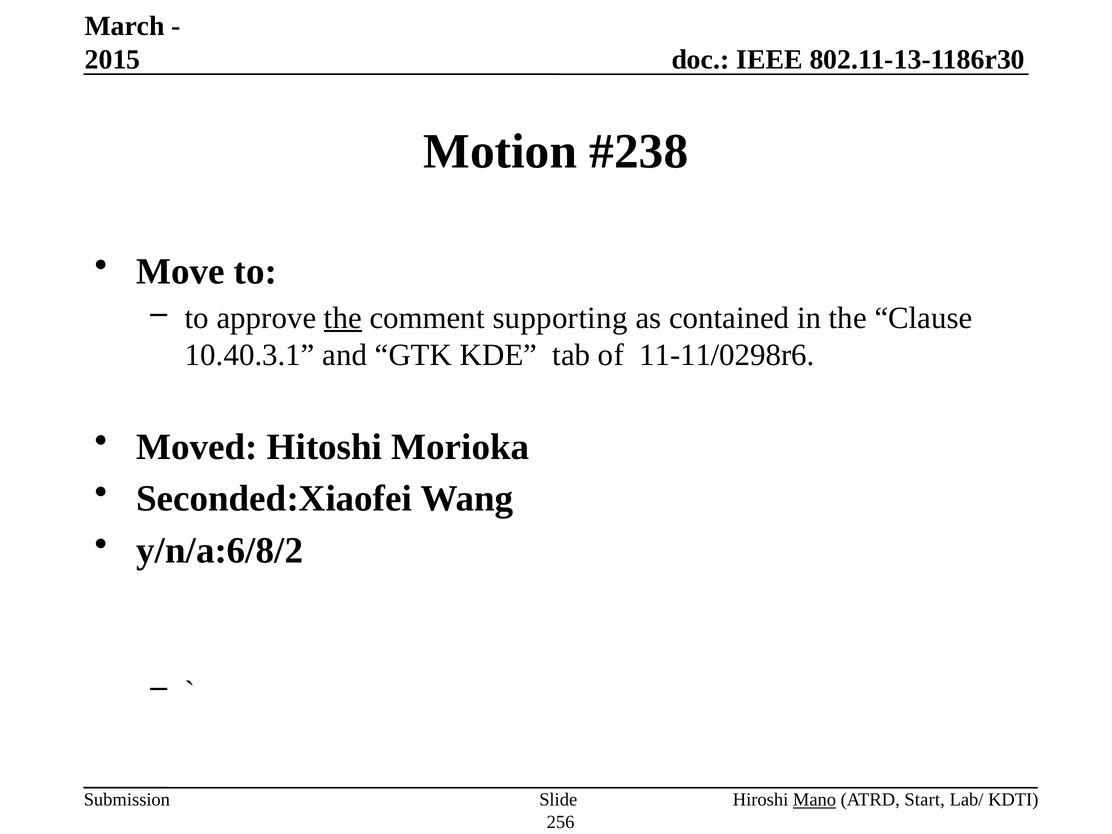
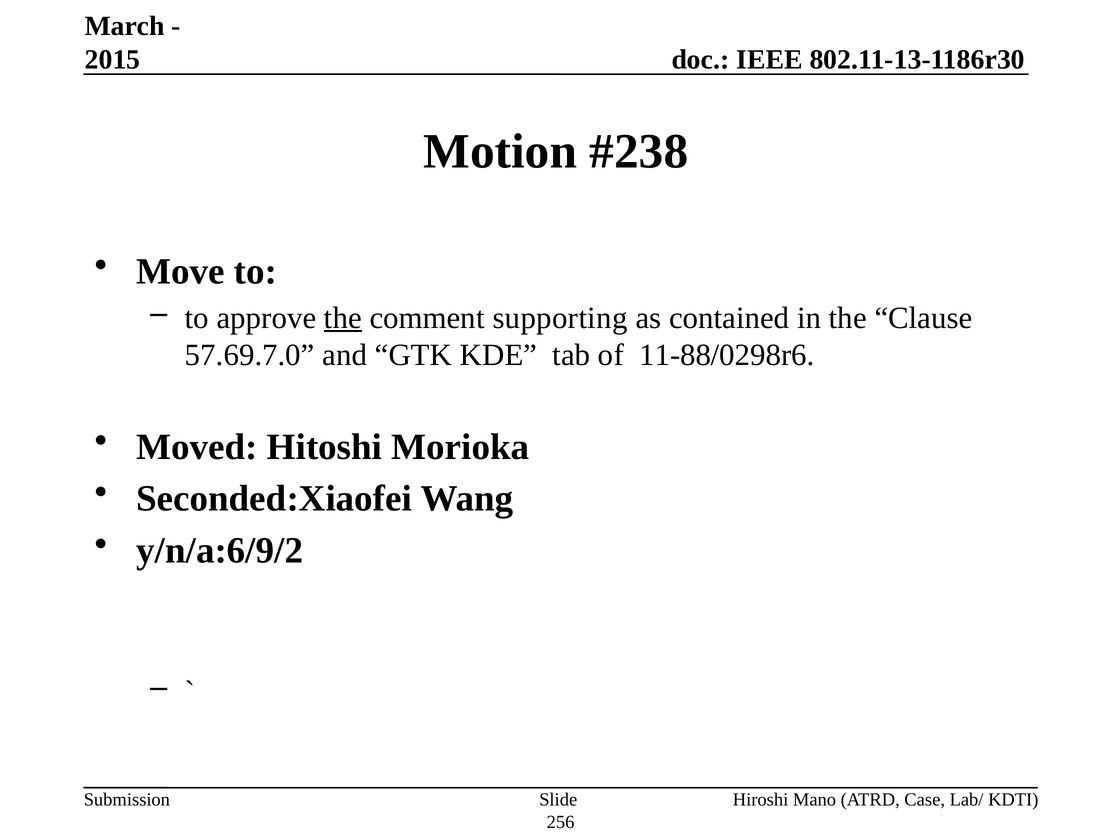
10.40.3.1: 10.40.3.1 -> 57.69.7.0 (250, 355)
11-11/0298r6: 11-11/0298r6 -> 11-88/0298r6 (727, 355)
y/n/a:6/8/2: y/n/a:6/8/2 -> y/n/a:6/9/2 (220, 551)
Mano underline: present -> none (815, 800)
Start: Start -> Case (925, 800)
